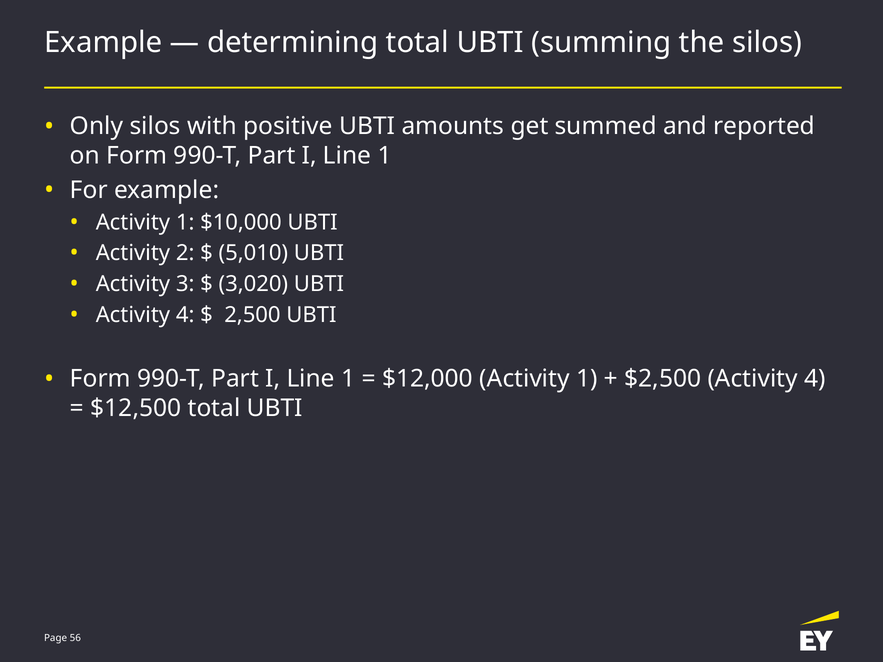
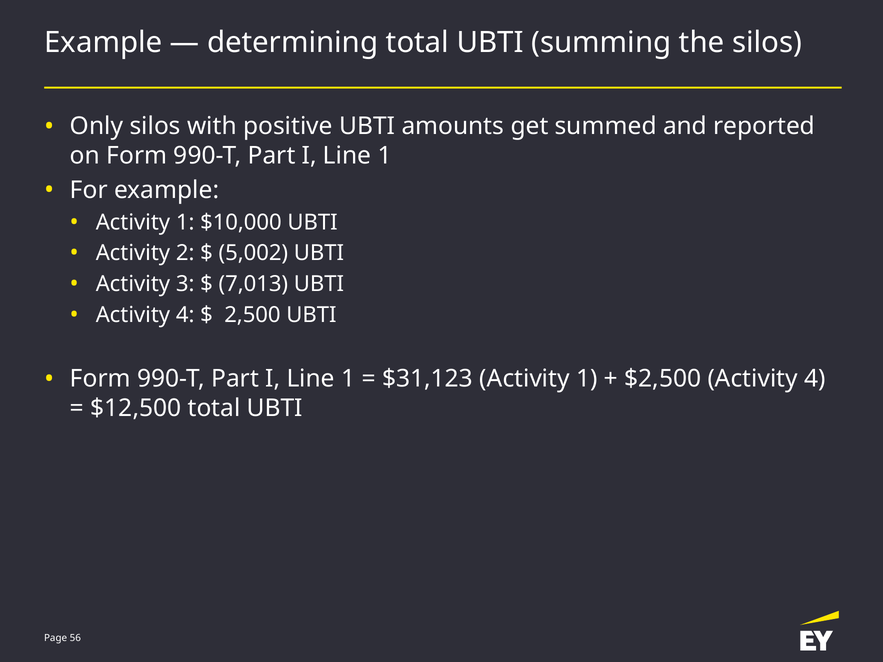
5,010: 5,010 -> 5,002 (253, 253)
3,020: 3,020 -> 7,013 (253, 284)
$12,000: $12,000 -> $31,123 (428, 379)
